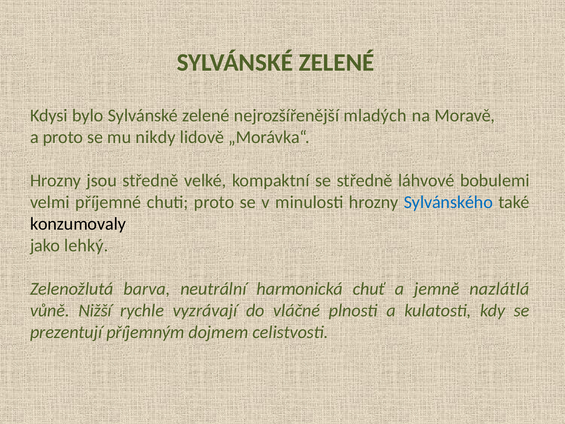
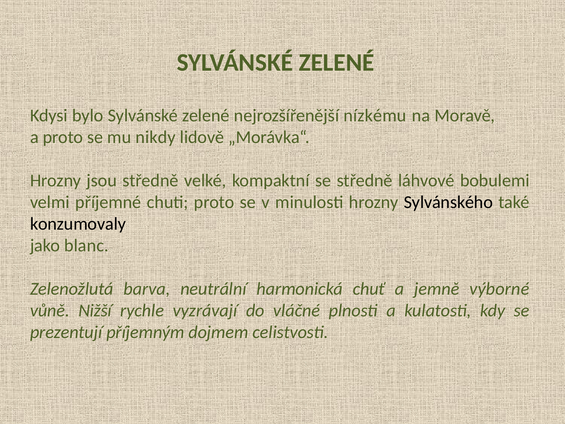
mladých: mladých -> nízkému (375, 115)
Sylvánského colour: blue -> black (448, 202)
lehký: lehký -> blanc (86, 245)
nazlátlá: nazlátlá -> výborné (499, 289)
